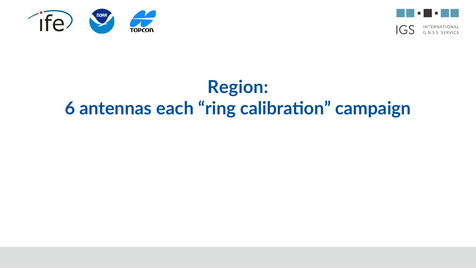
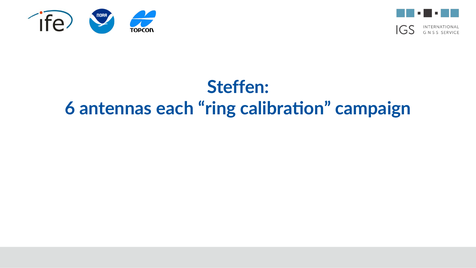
Region: Region -> Steffen (238, 87)
